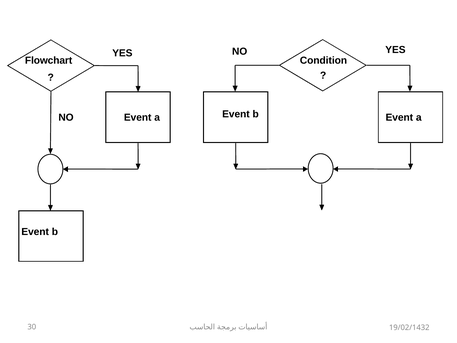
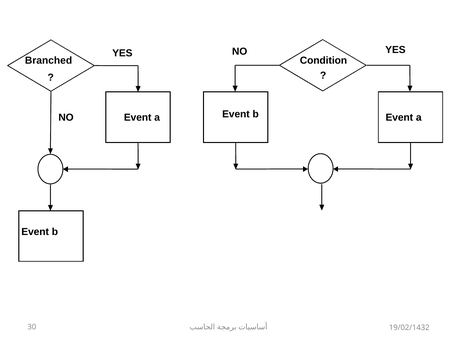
Flowchart: Flowchart -> Branched (49, 60)
